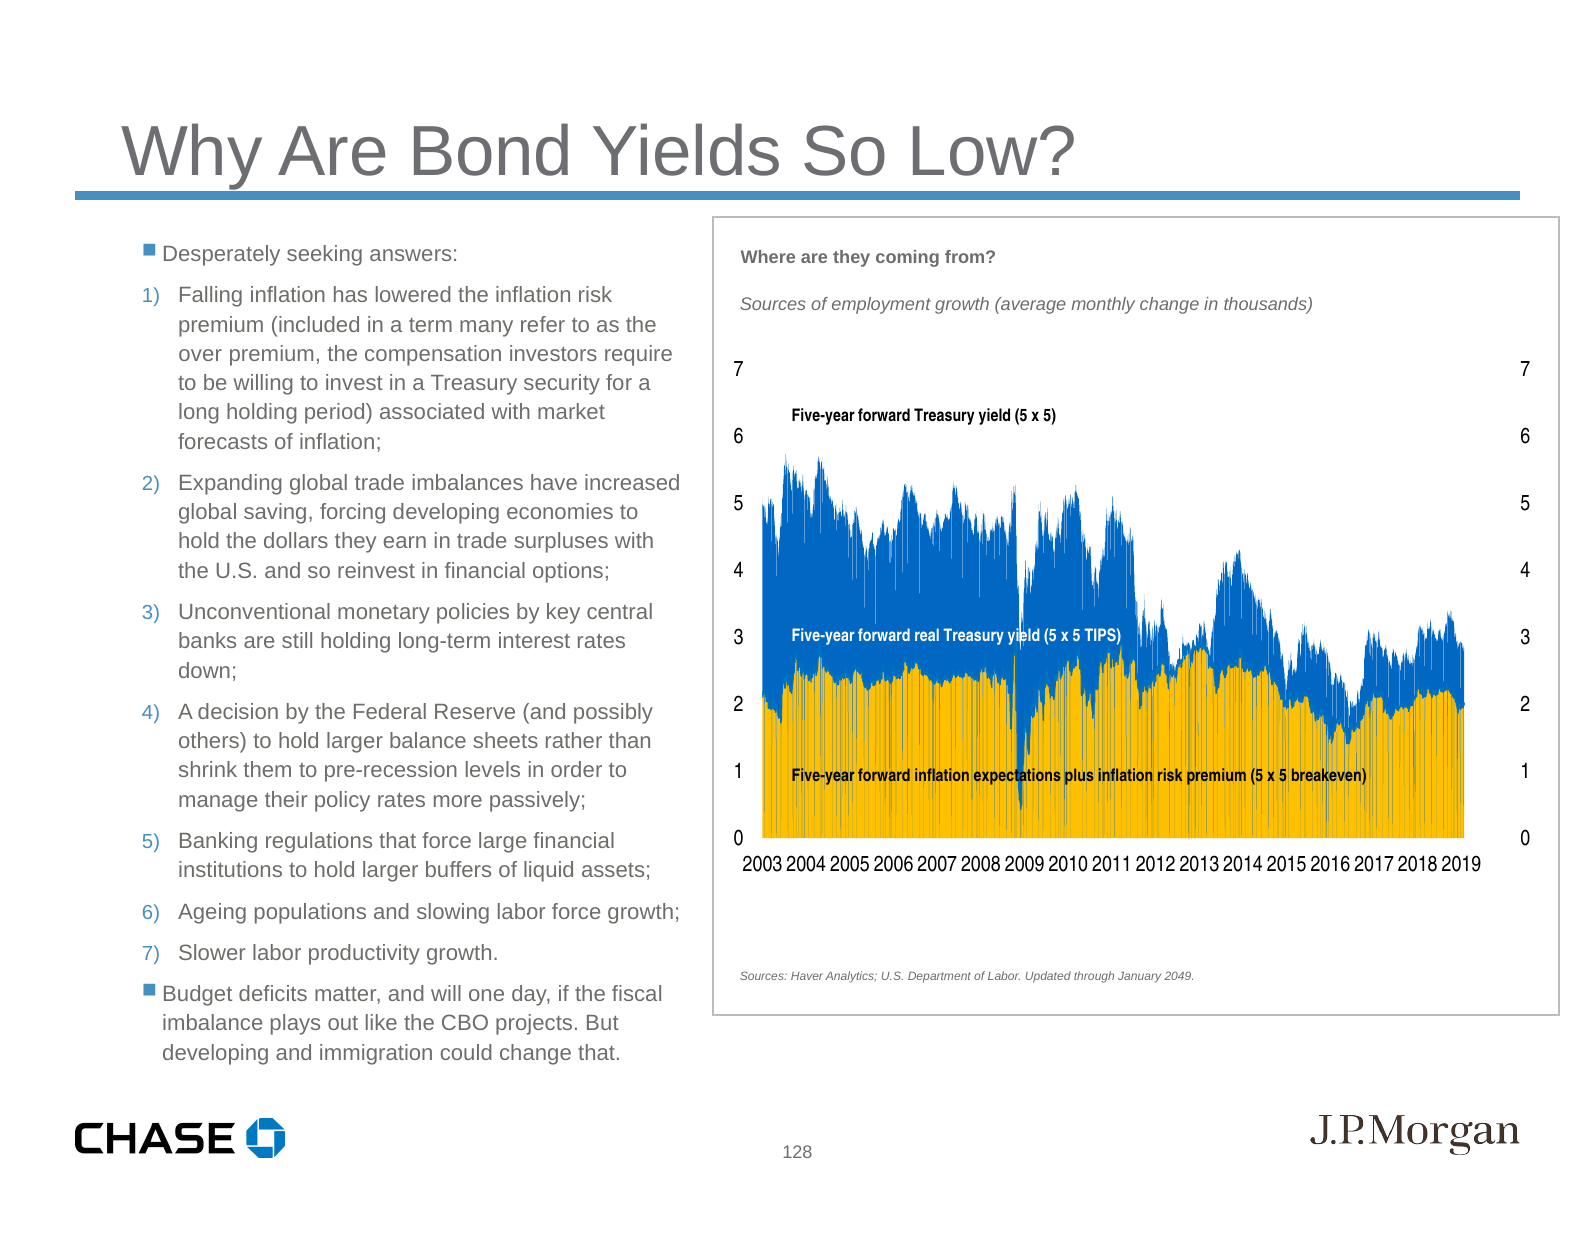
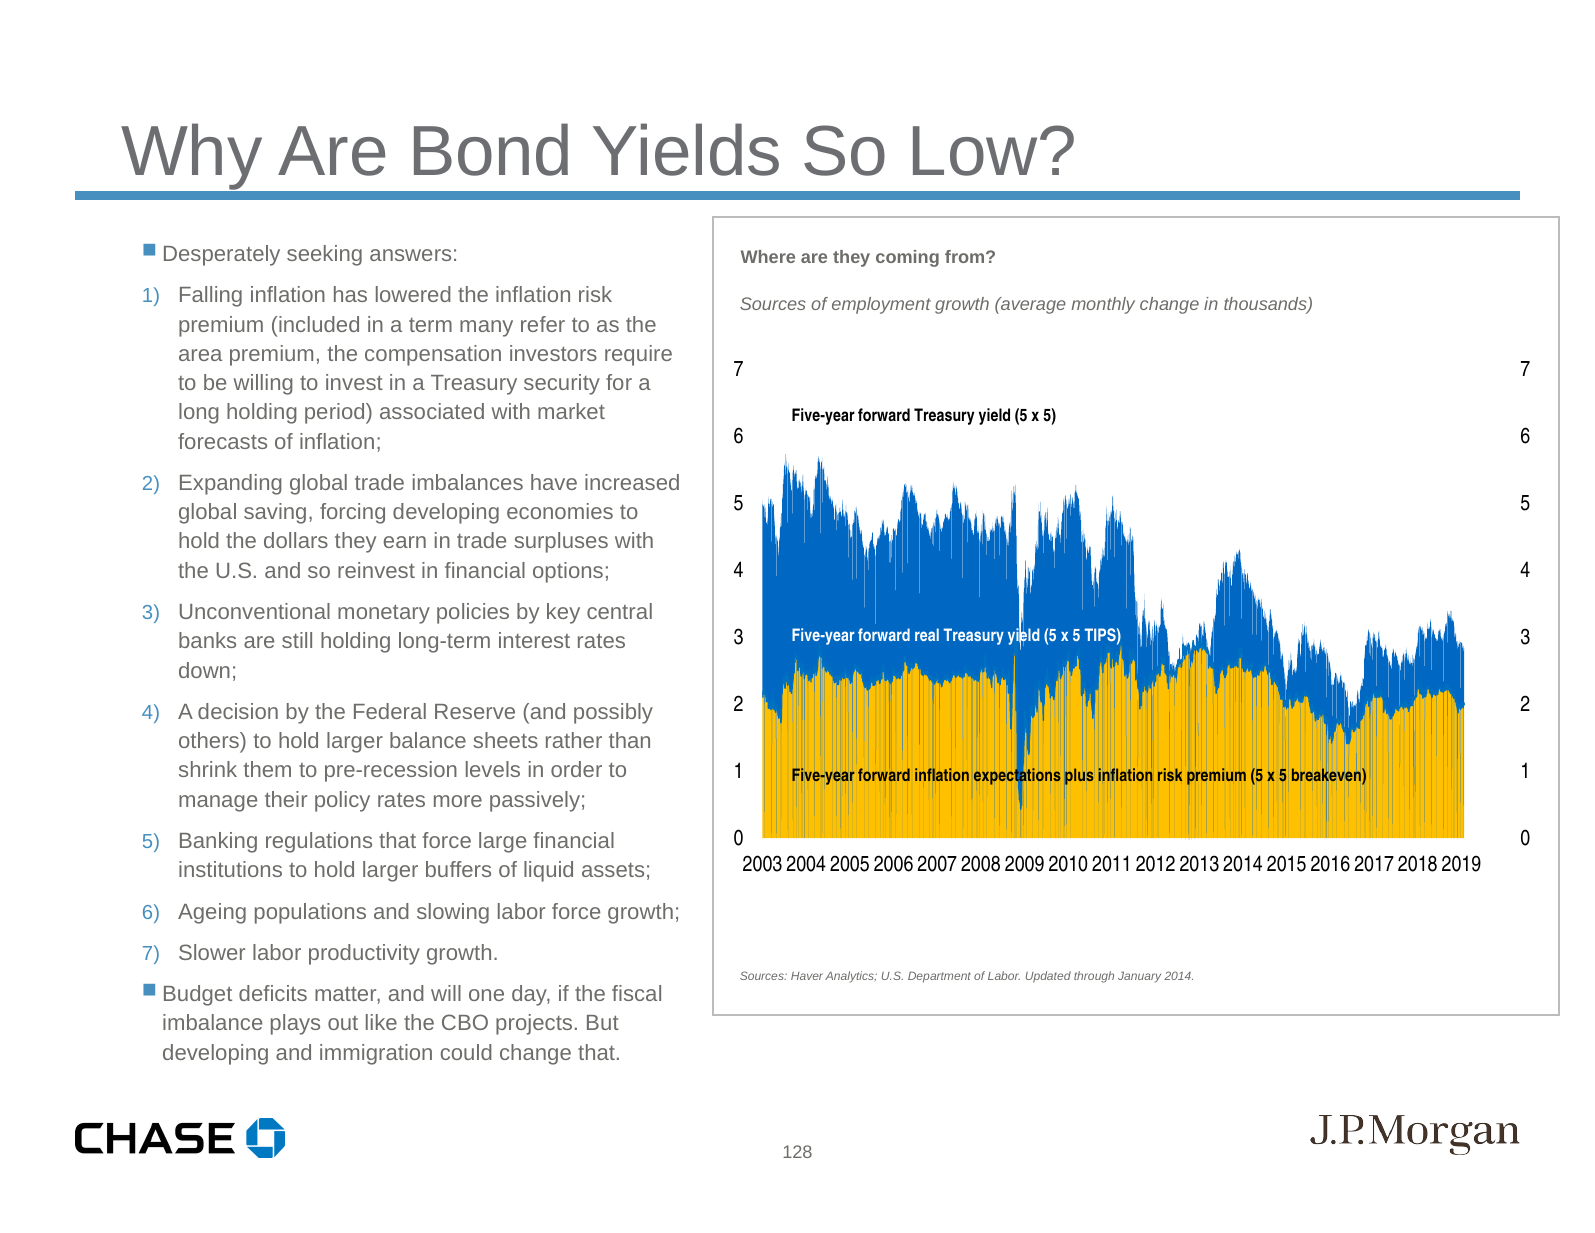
over: over -> area (200, 354)
2049: 2049 -> 2014 (1180, 976)
